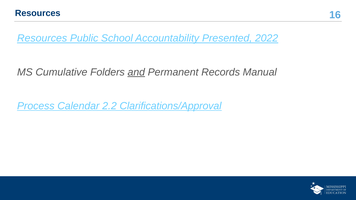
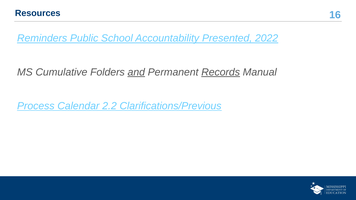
Resources: Resources -> Reminders (42, 38)
Records underline: none -> present (221, 72)
Clarifications/Approval: Clarifications/Approval -> Clarifications/Previous (171, 106)
